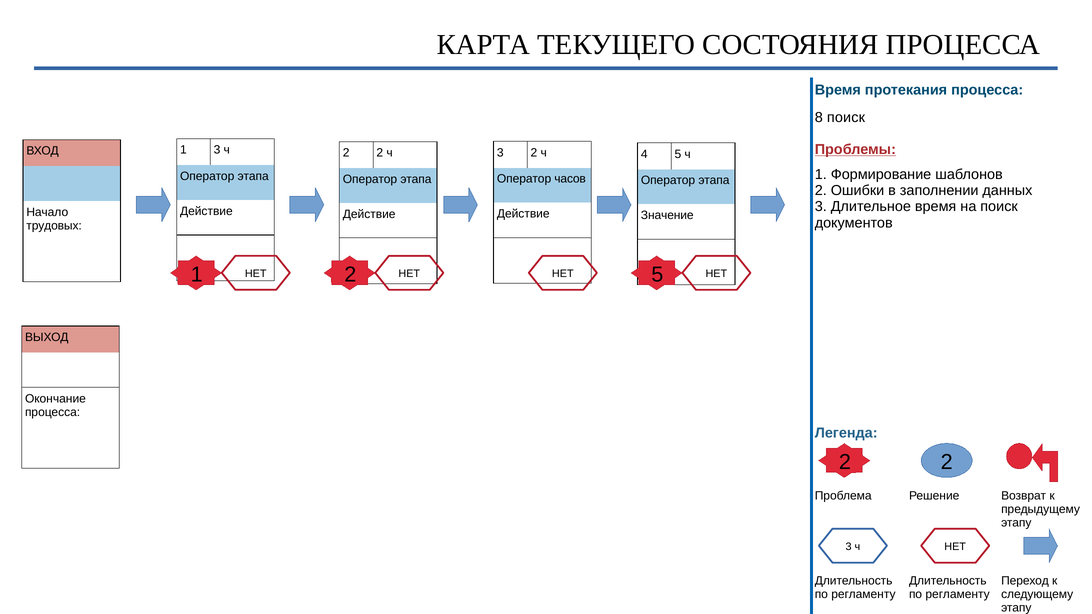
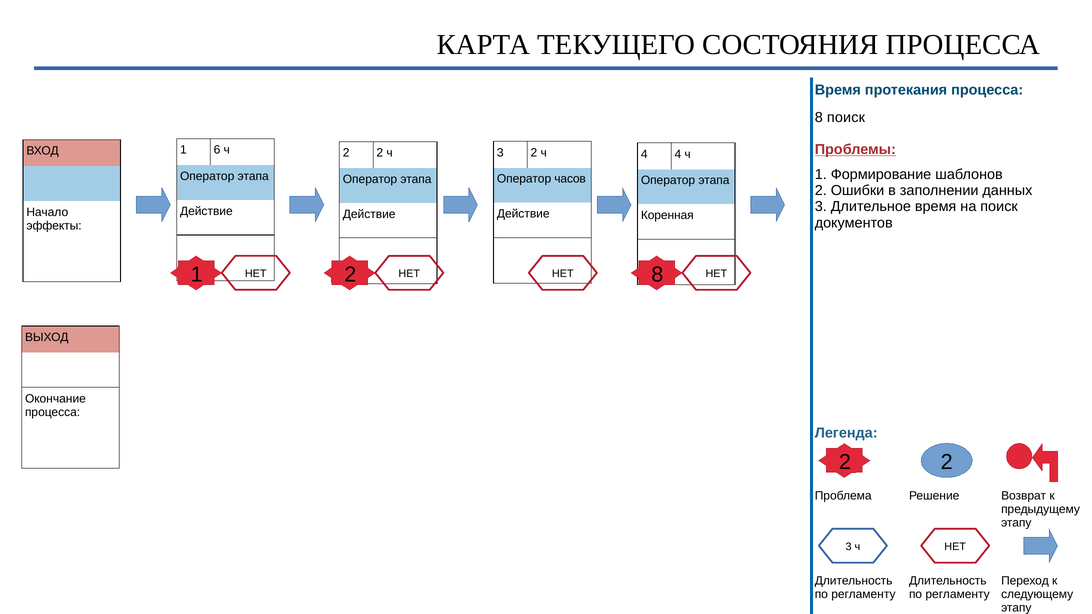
1 3: 3 -> 6 (217, 150)
4 5: 5 -> 4 (678, 154)
Значение: Значение -> Коренная (667, 215)
трудовых: трудовых -> эффекты (54, 226)
2 5: 5 -> 8 (657, 274)
